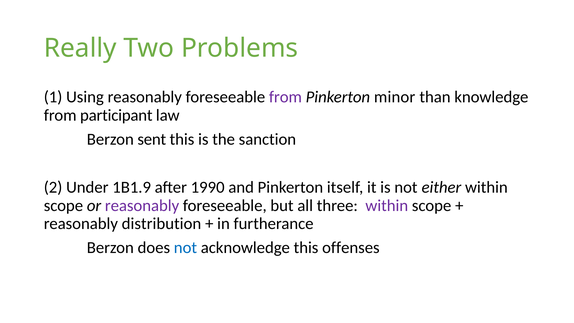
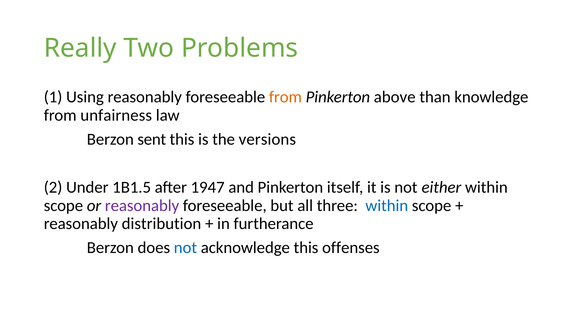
from colour: purple -> orange (285, 97)
minor: minor -> above (395, 97)
participant: participant -> unfairness (116, 115)
sanction: sanction -> versions (267, 139)
1B1.9: 1B1.9 -> 1B1.5 (132, 187)
1990: 1990 -> 1947 (208, 187)
within colour: purple -> blue (387, 205)
